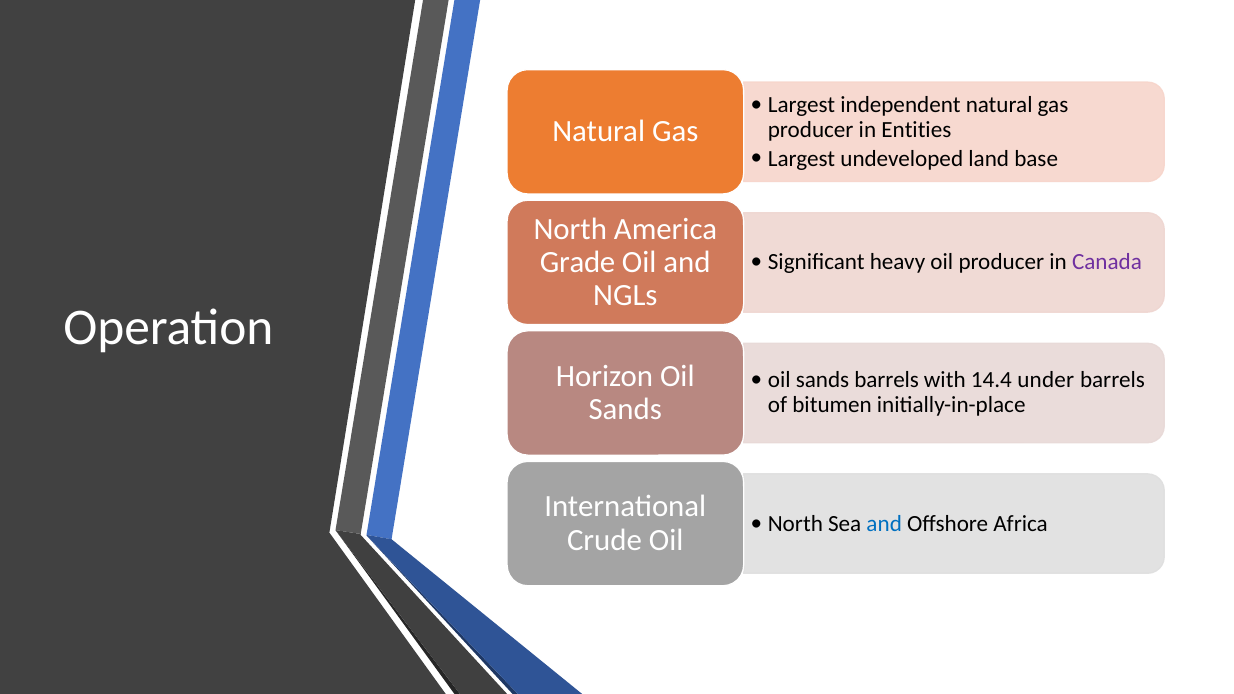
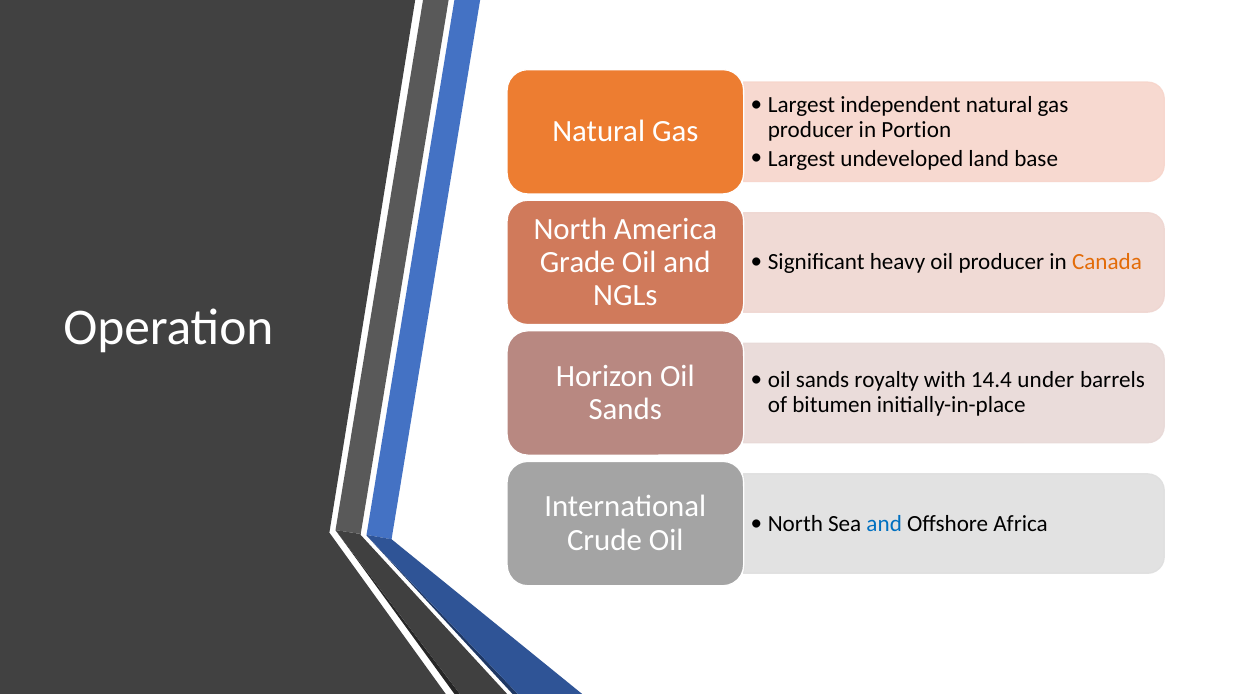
Entities: Entities -> Portion (916, 130)
Canada colour: purple -> orange (1107, 262)
sands barrels: barrels -> royalty (887, 380)
